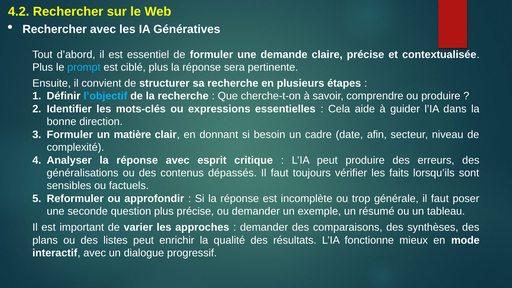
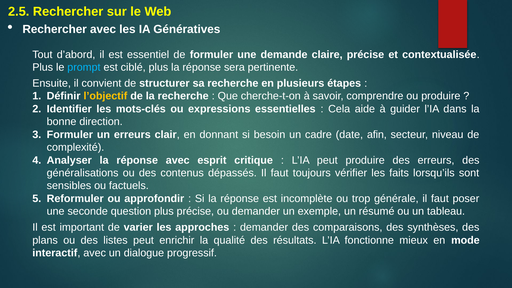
4.2: 4.2 -> 2.5 (19, 12)
l’objectif colour: light blue -> yellow (105, 96)
un matière: matière -> erreurs (132, 135)
